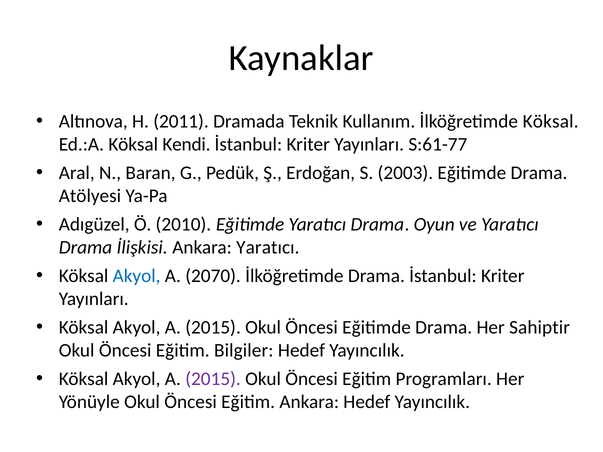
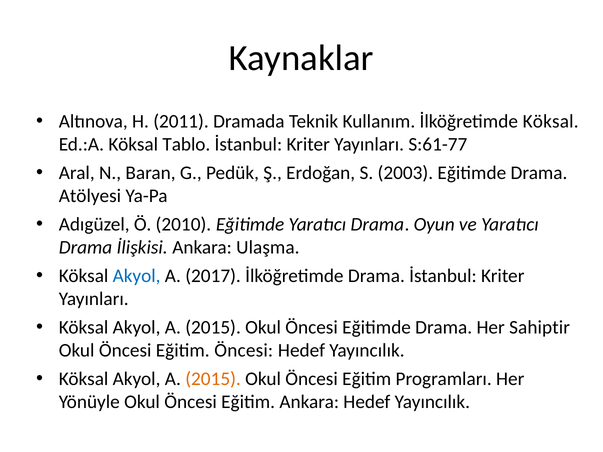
Kendi: Kendi -> Tablo (186, 145)
Ankara Yaratıcı: Yaratıcı -> Ulaşma (268, 248)
2070: 2070 -> 2017 (213, 276)
Eğitim Bilgiler: Bilgiler -> Öncesi (244, 351)
2015 colour: purple -> orange (213, 379)
